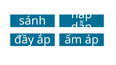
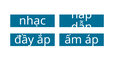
sánh: sánh -> nhạc (32, 21)
